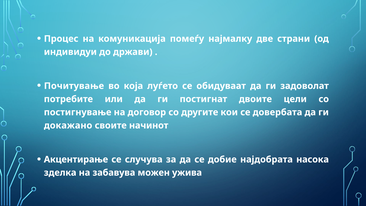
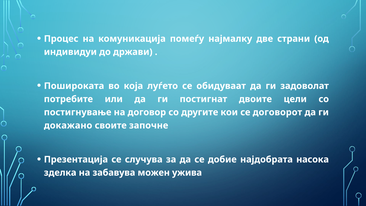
Почитување: Почитување -> Пошироката (74, 86)
довербата: довербата -> договорот (277, 112)
начинот: начинот -> започне (149, 125)
Акцентирање: Акцентирање -> Презентација (76, 159)
